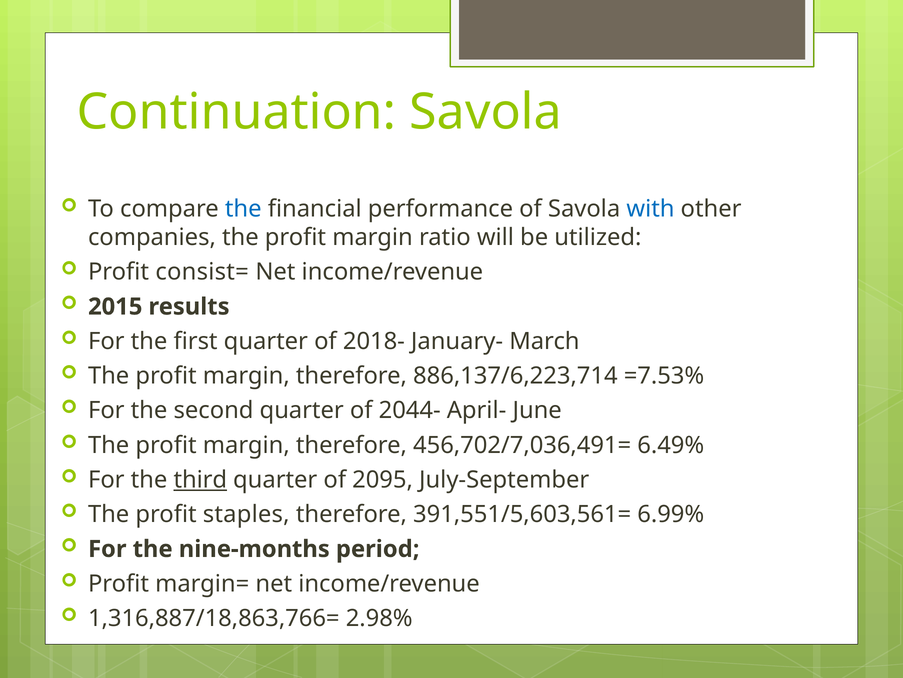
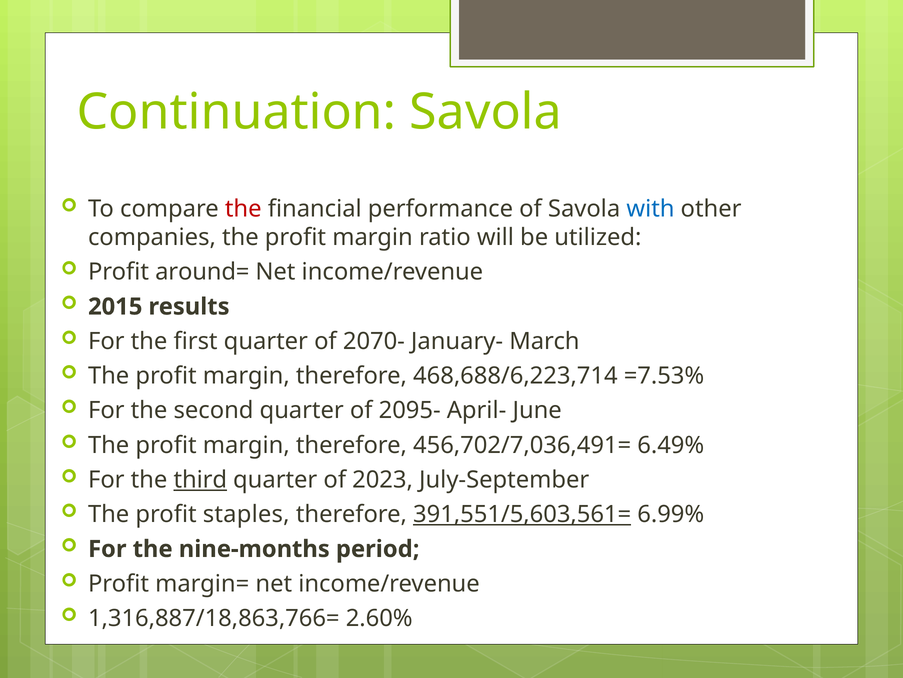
the colour: blue -> red (243, 209)
consist=: consist= -> around= (202, 272)
2018-: 2018- -> 2070- (374, 341)
886,137/6,223,714: 886,137/6,223,714 -> 468,688/6,223,714 (515, 376)
2044-: 2044- -> 2095- (410, 410)
2095: 2095 -> 2023 (383, 479)
391,551/5,603,561= underline: none -> present (522, 514)
2.98%: 2.98% -> 2.60% (379, 618)
